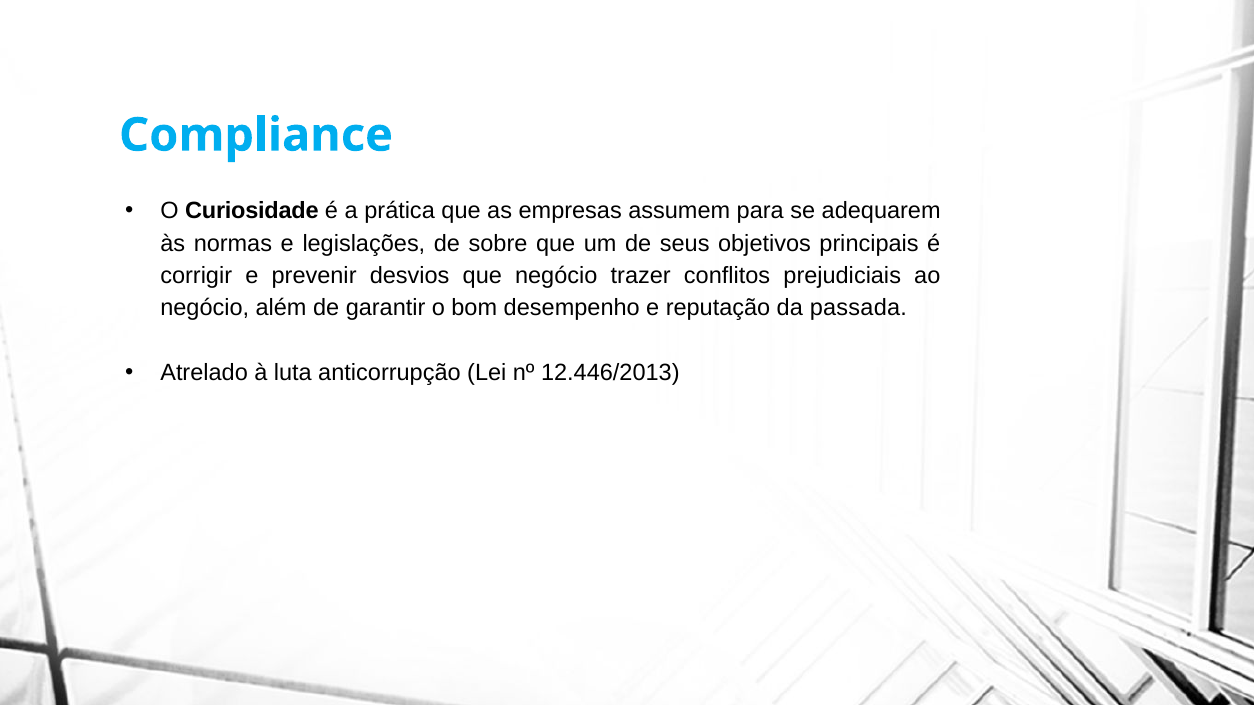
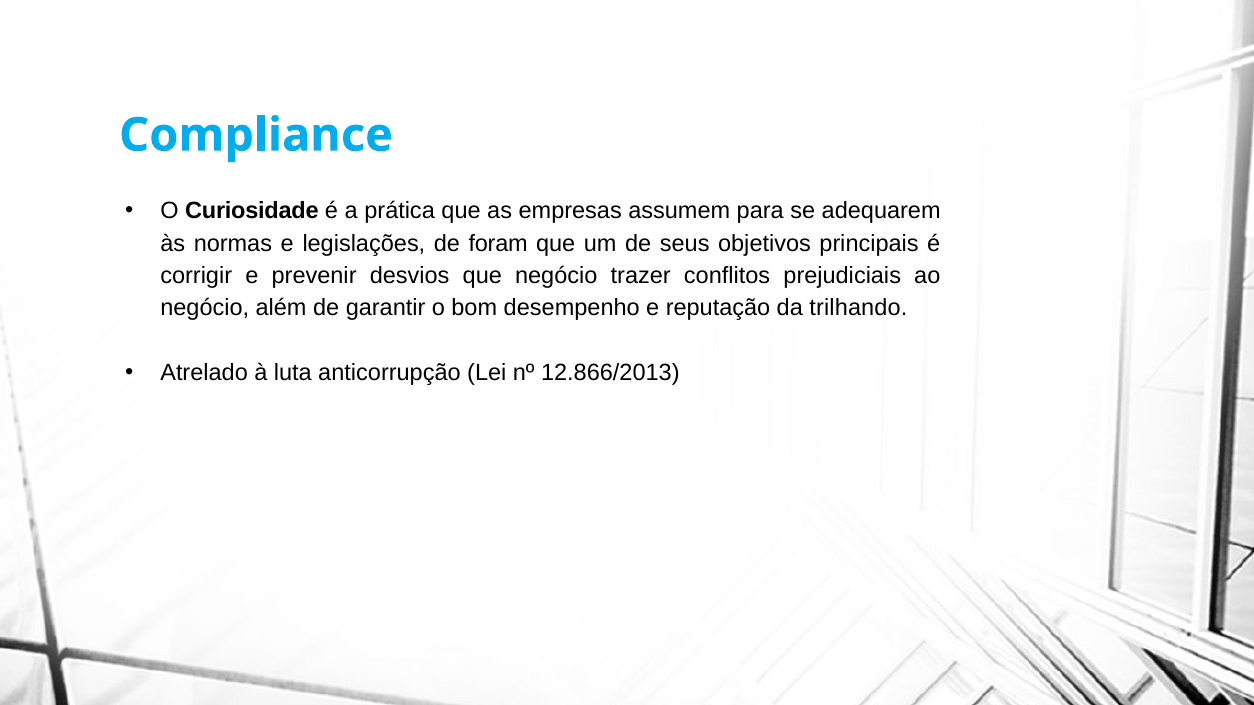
sobre: sobre -> foram (498, 244)
passada: passada -> trilhando (858, 308)
12.446/2013: 12.446/2013 -> 12.866/2013 (610, 373)
